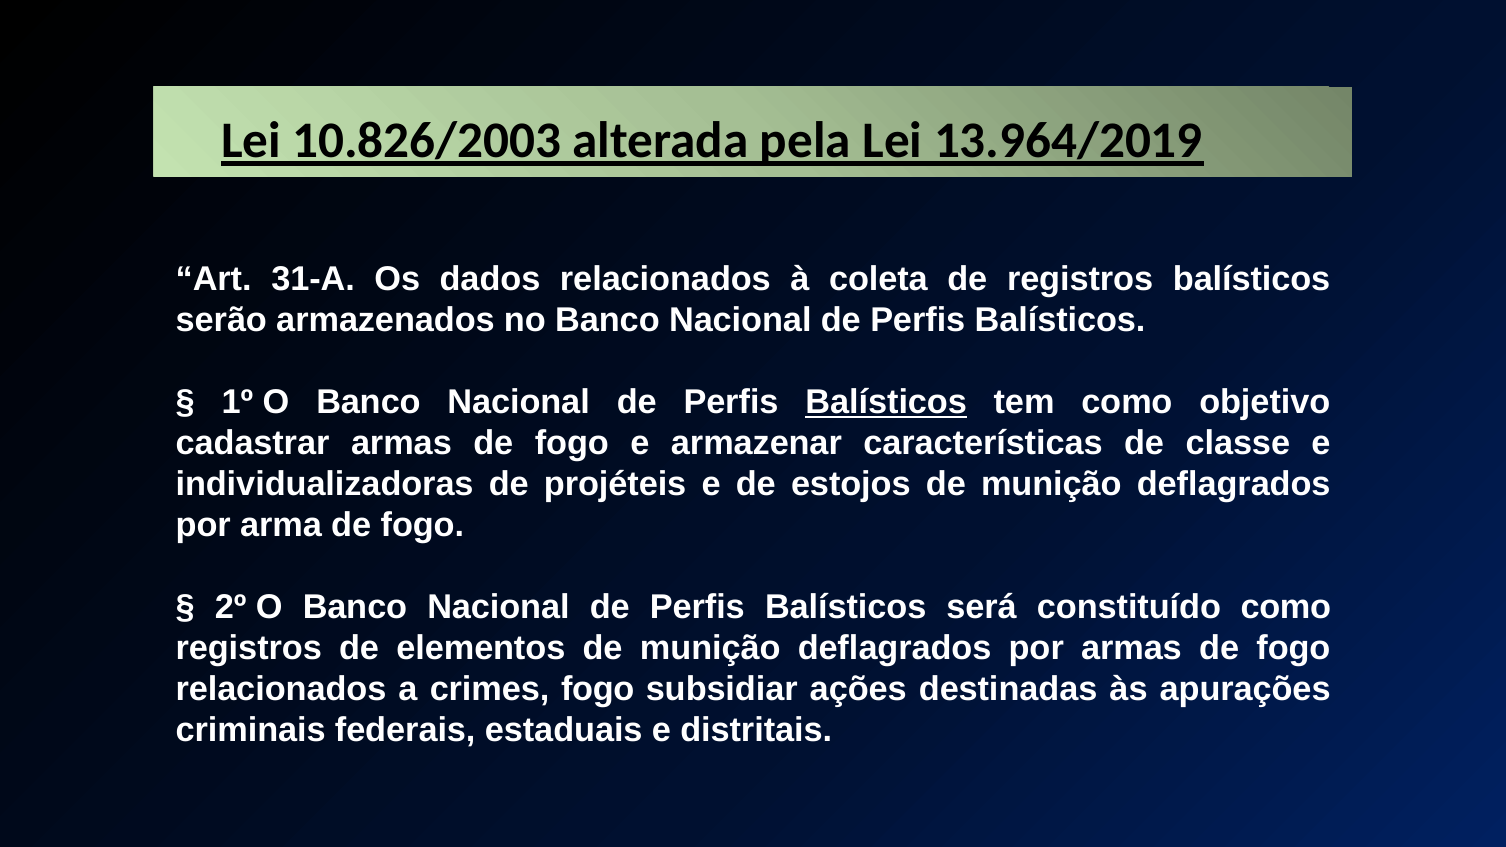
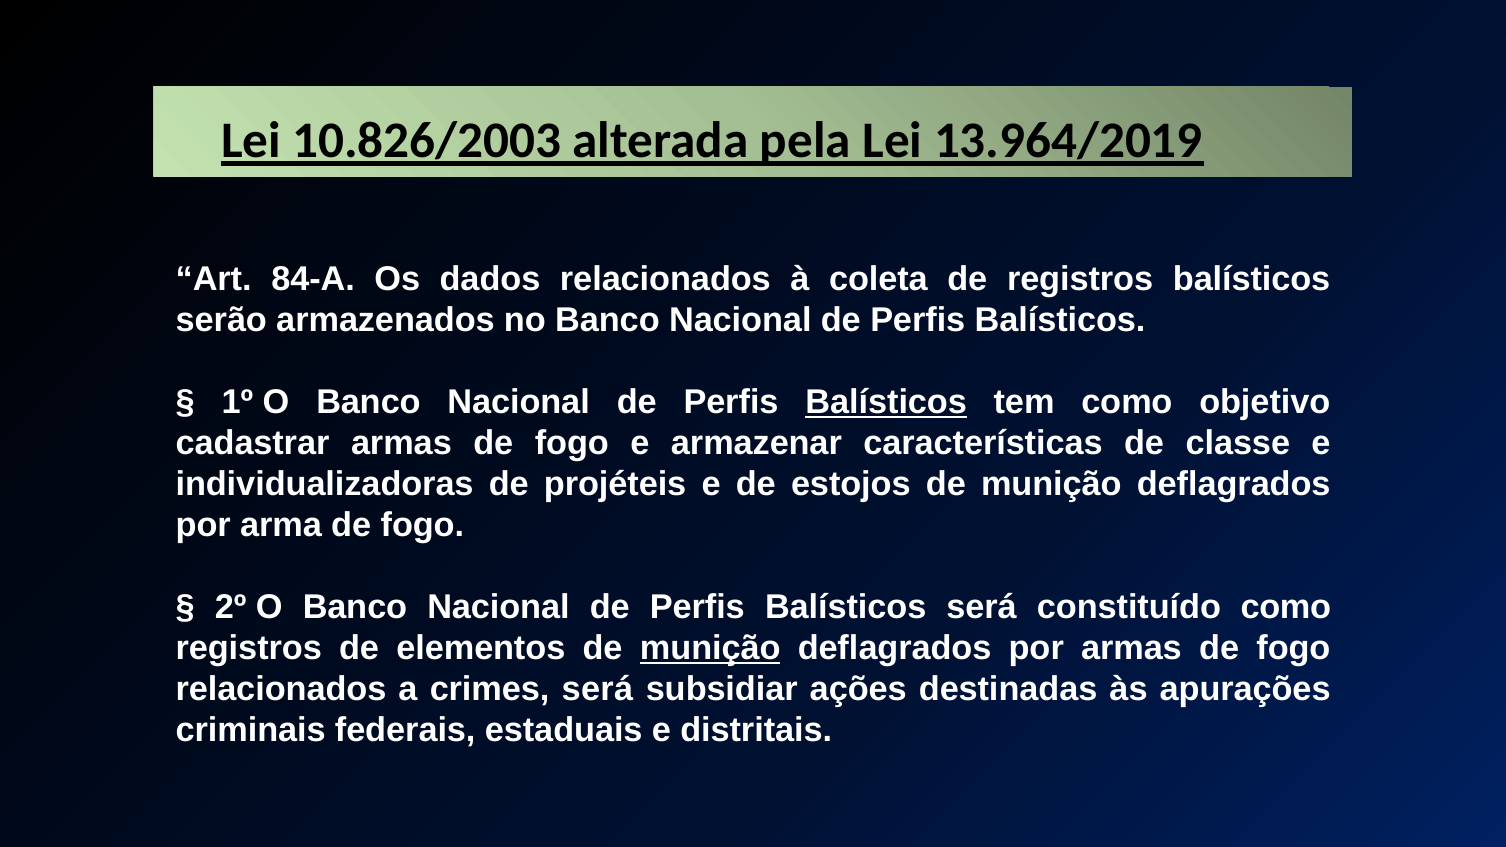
31-A: 31-A -> 84-A (313, 279)
munição underline: none -> present (710, 648)
crimes fogo: fogo -> será (597, 689)
